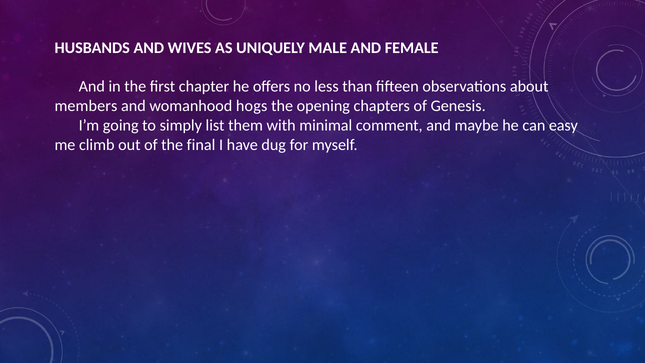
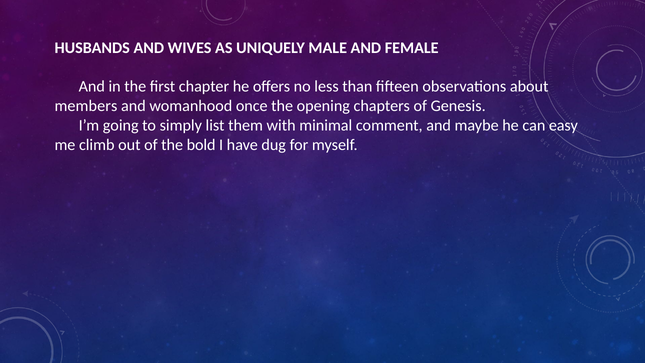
hogs: hogs -> once (252, 106)
final: final -> bold (201, 145)
